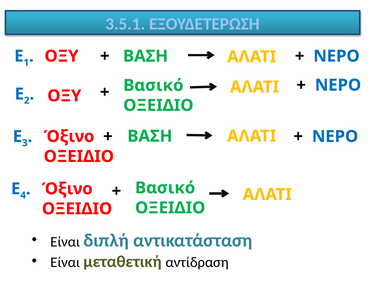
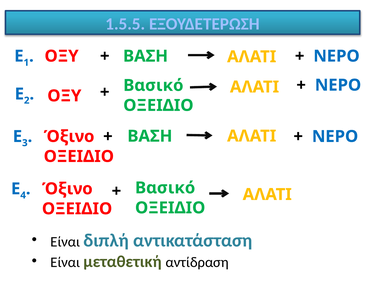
3.5.1: 3.5.1 -> 1.5.5 (125, 24)
